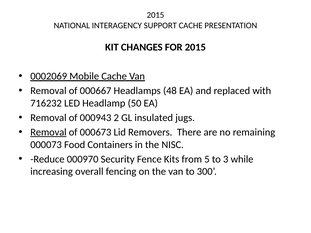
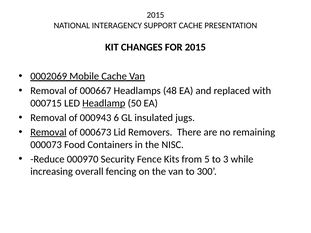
716232: 716232 -> 000715 (46, 103)
Headlamp underline: none -> present (104, 103)
2: 2 -> 6 (116, 118)
